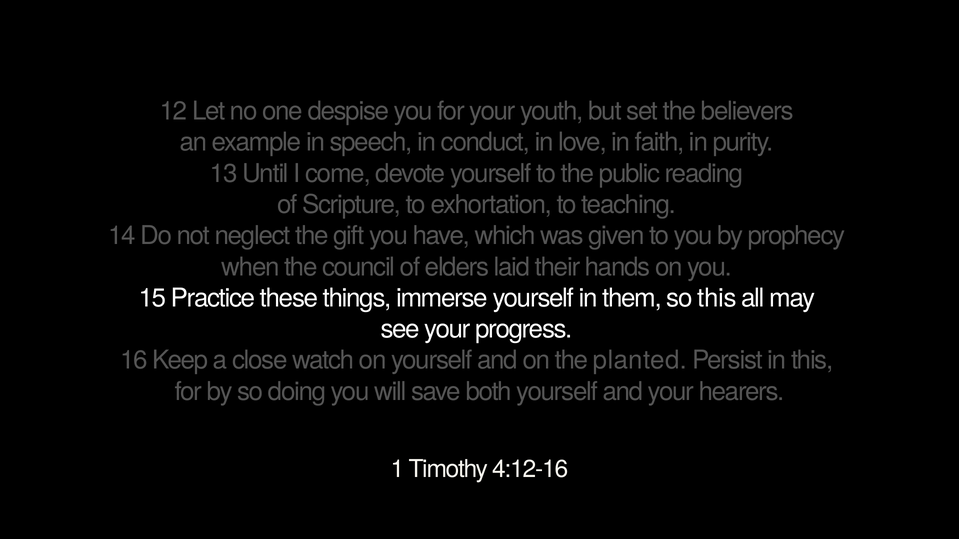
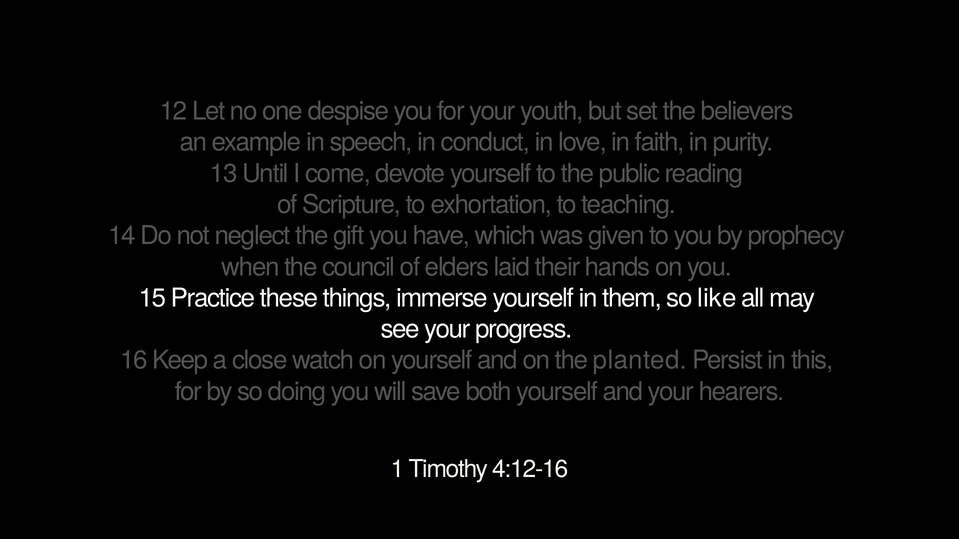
so this: this -> like (717, 298)
